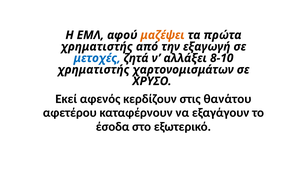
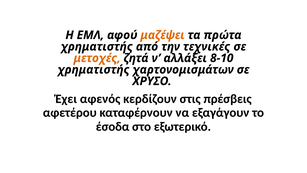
εξαγωγή: εξαγωγή -> τεχνικές (207, 47)
μετοχές colour: blue -> orange (97, 58)
Εκεί: Εκεί -> Έχει (66, 99)
θανάτου: θανάτου -> πρέσβεις (228, 99)
